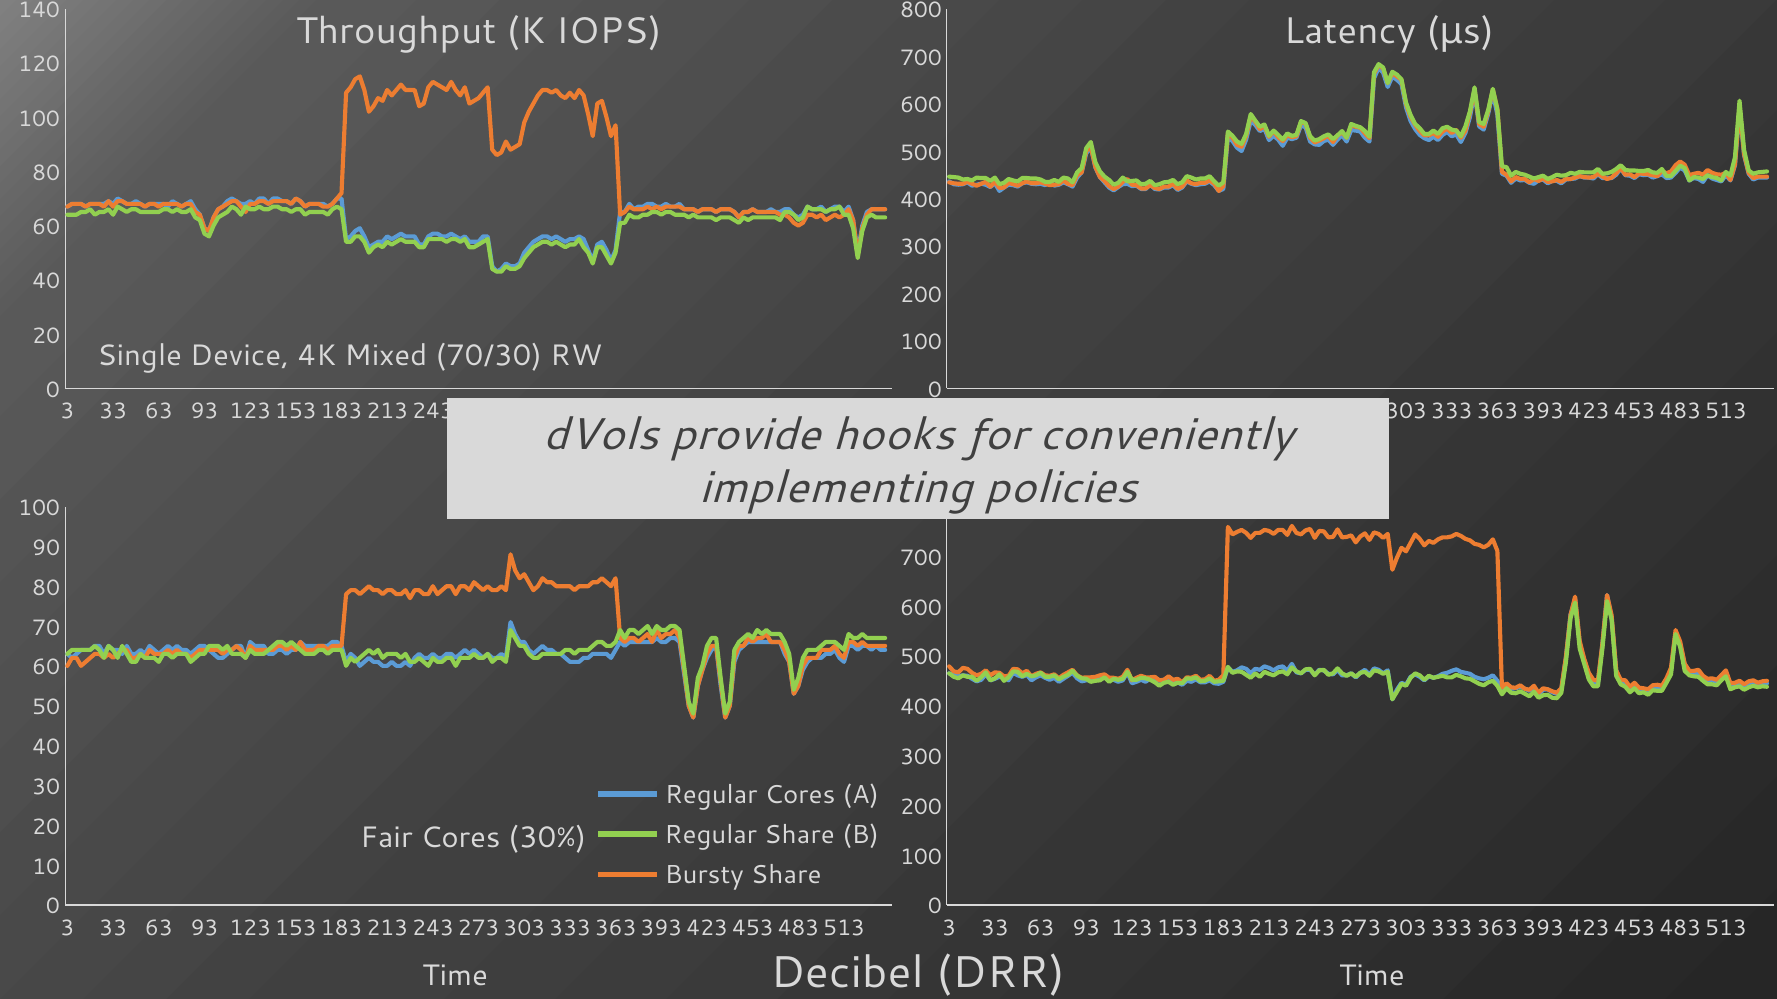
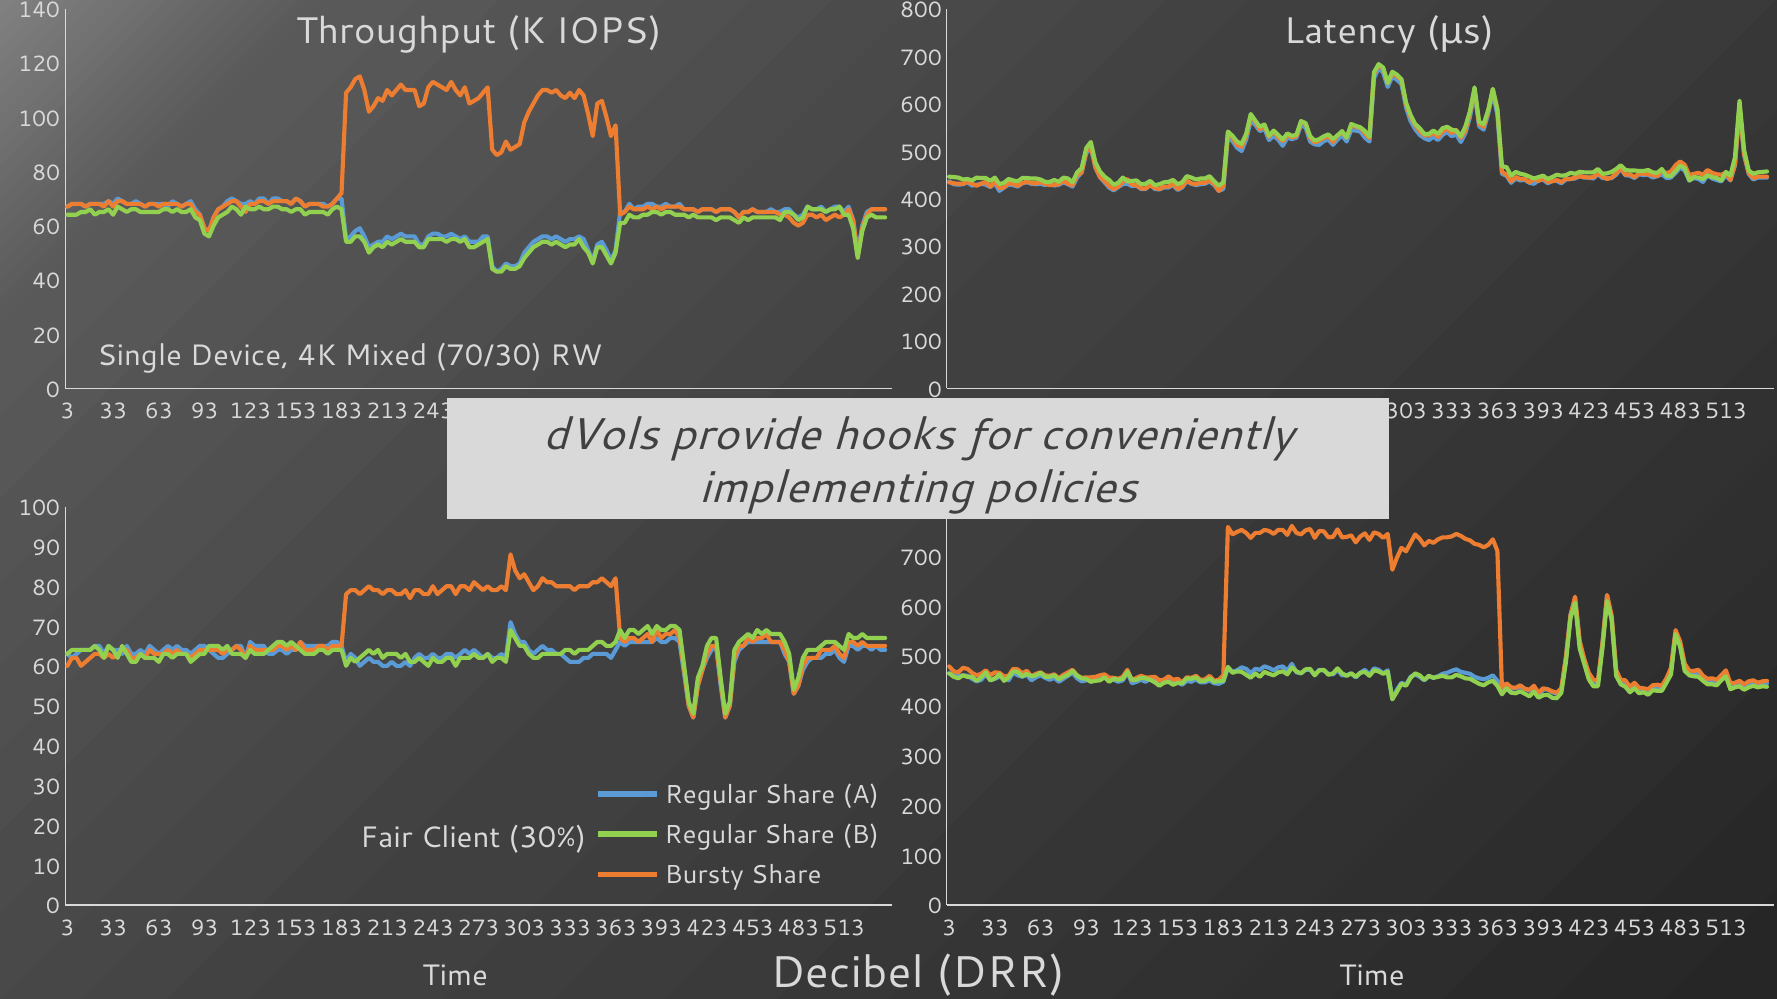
Cores: Cores -> Share (800, 796)
Fair Cores: Cores -> Client (461, 838)
